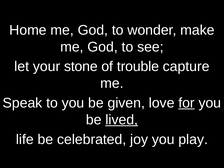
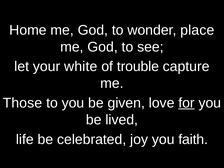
make: make -> place (197, 30)
stone: stone -> white (81, 67)
Speak: Speak -> Those (22, 103)
lived underline: present -> none (122, 120)
play: play -> faith (193, 139)
